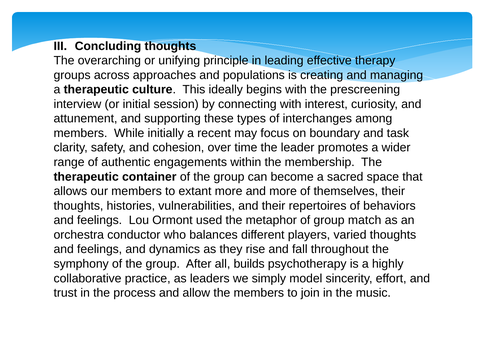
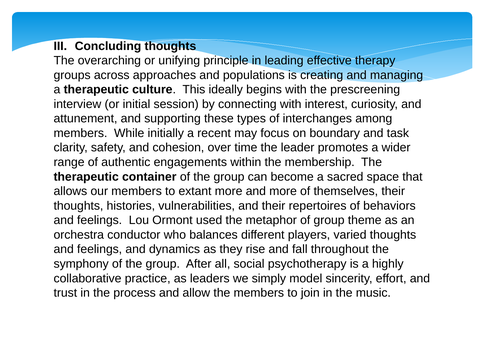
match: match -> theme (365, 220)
builds: builds -> social (249, 264)
